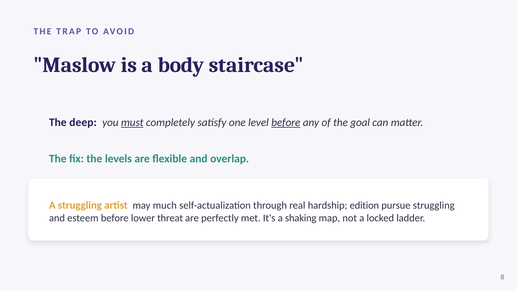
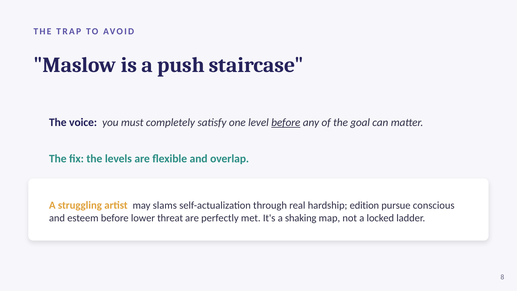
body: body -> push (181, 65)
deep: deep -> voice (83, 122)
must underline: present -> none (132, 122)
much: much -> slams (165, 205)
pursue struggling: struggling -> conscious (434, 205)
